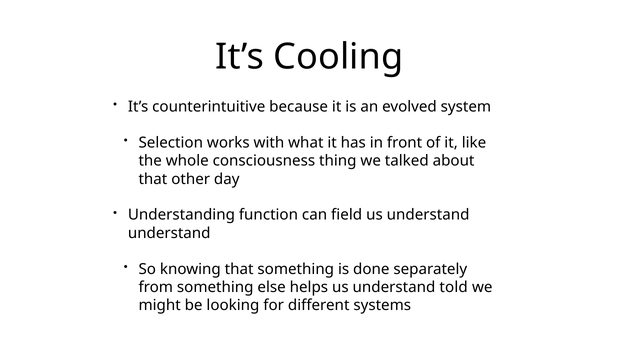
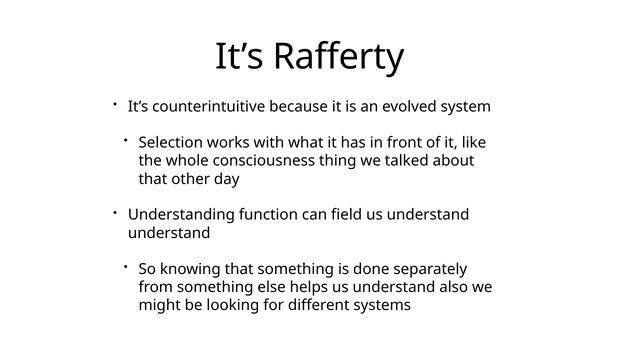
Cooling: Cooling -> Rafferty (339, 57)
told: told -> also (454, 287)
